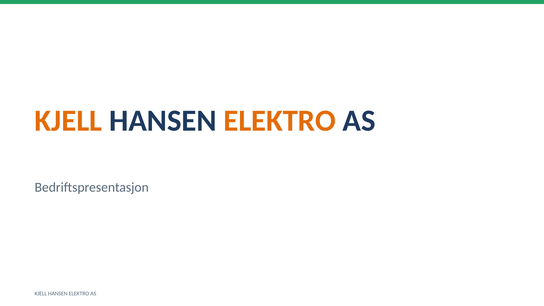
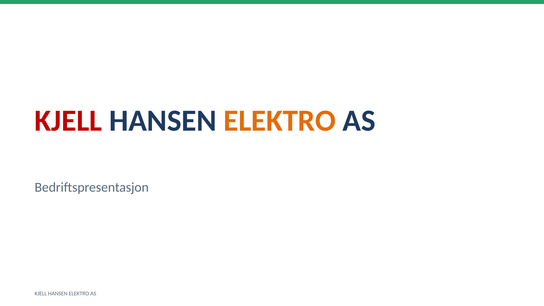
KJELL colour: orange -> red (68, 121)
